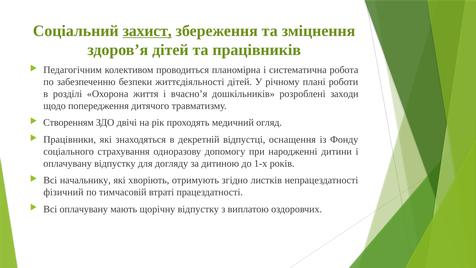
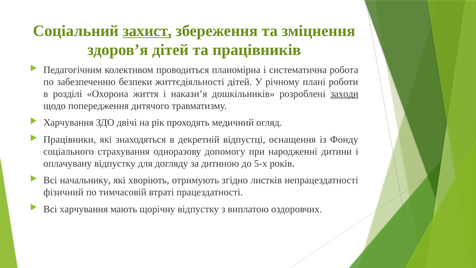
вчасно’я: вчасно’я -> накази’я (189, 94)
заходи underline: none -> present (344, 94)
Створенням: Створенням -> Харчування (68, 123)
1-х: 1-х -> 5-х (261, 163)
Всі оплачувану: оплачувану -> харчування (84, 209)
